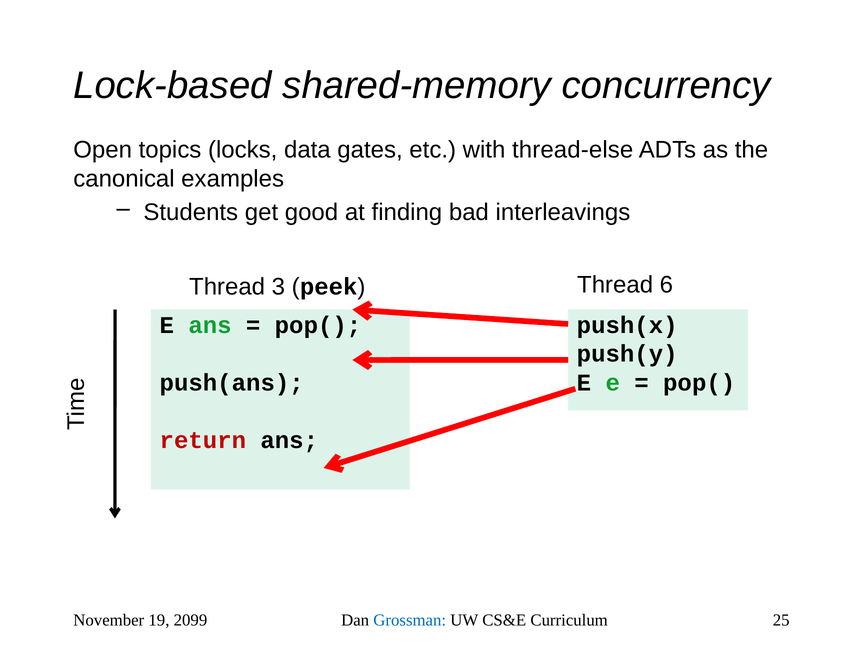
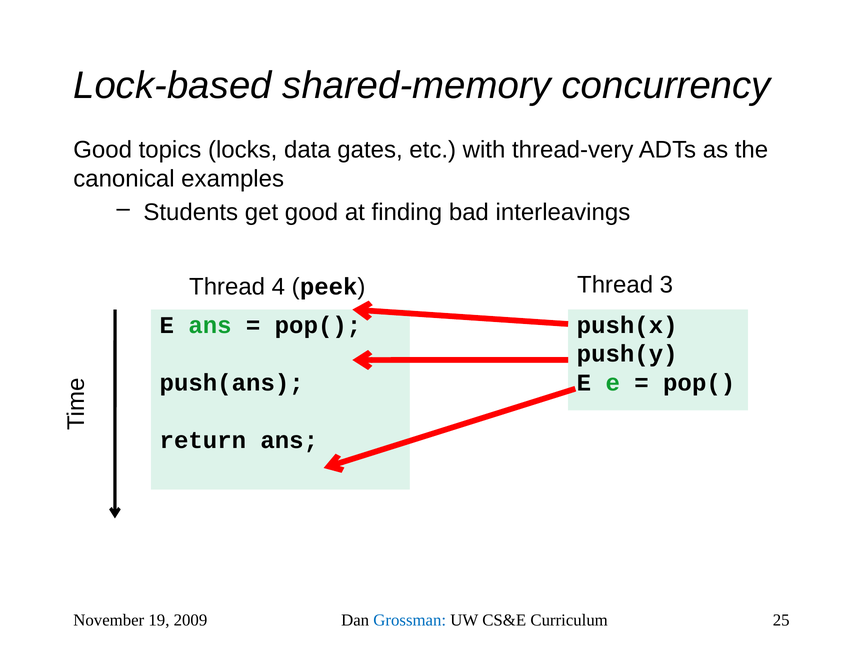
Open: Open -> Good (103, 150)
thread-else: thread-else -> thread-very (573, 150)
6: 6 -> 3 (666, 285)
3: 3 -> 4 (278, 286)
return colour: red -> black (203, 440)
2099: 2099 -> 2009 (190, 620)
